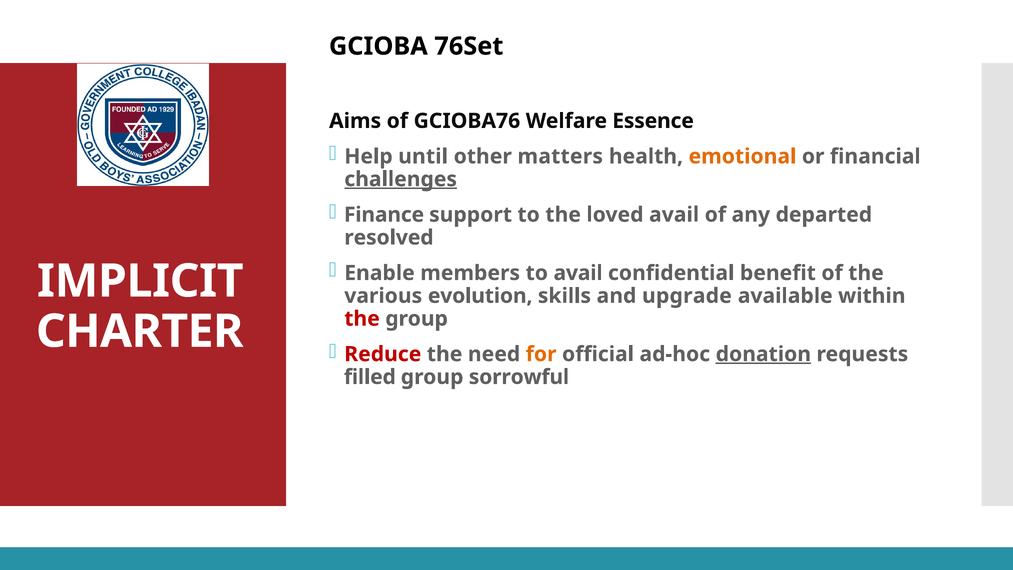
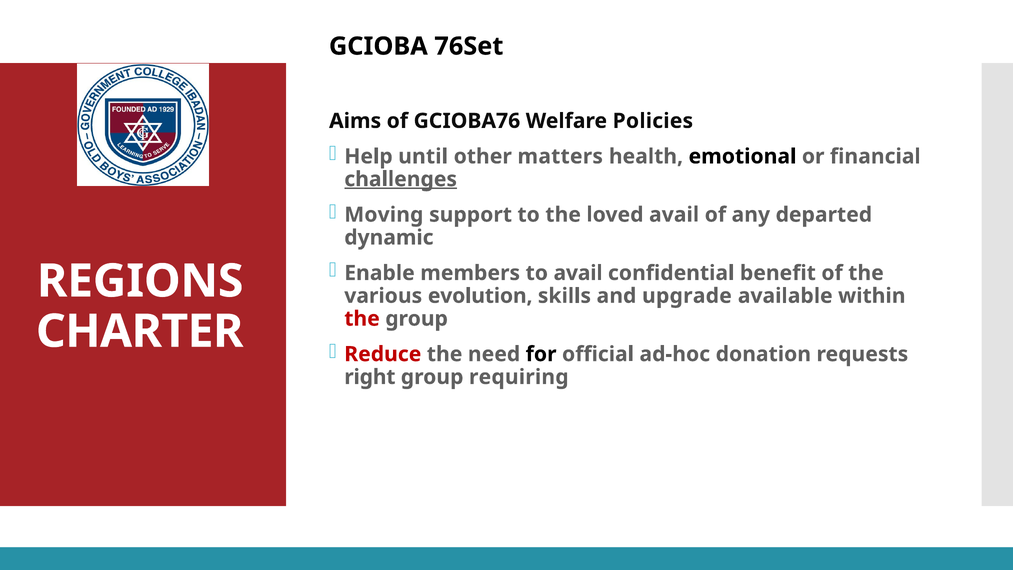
Essence: Essence -> Policies (653, 121)
emotional colour: orange -> black (742, 156)
Finance: Finance -> Moving (384, 215)
resolved: resolved -> dynamic (389, 237)
IMPLICIT: IMPLICIT -> REGIONS (140, 281)
for colour: orange -> black (541, 354)
donation underline: present -> none (763, 354)
filled: filled -> right (370, 377)
sorrowful: sorrowful -> requiring (519, 377)
